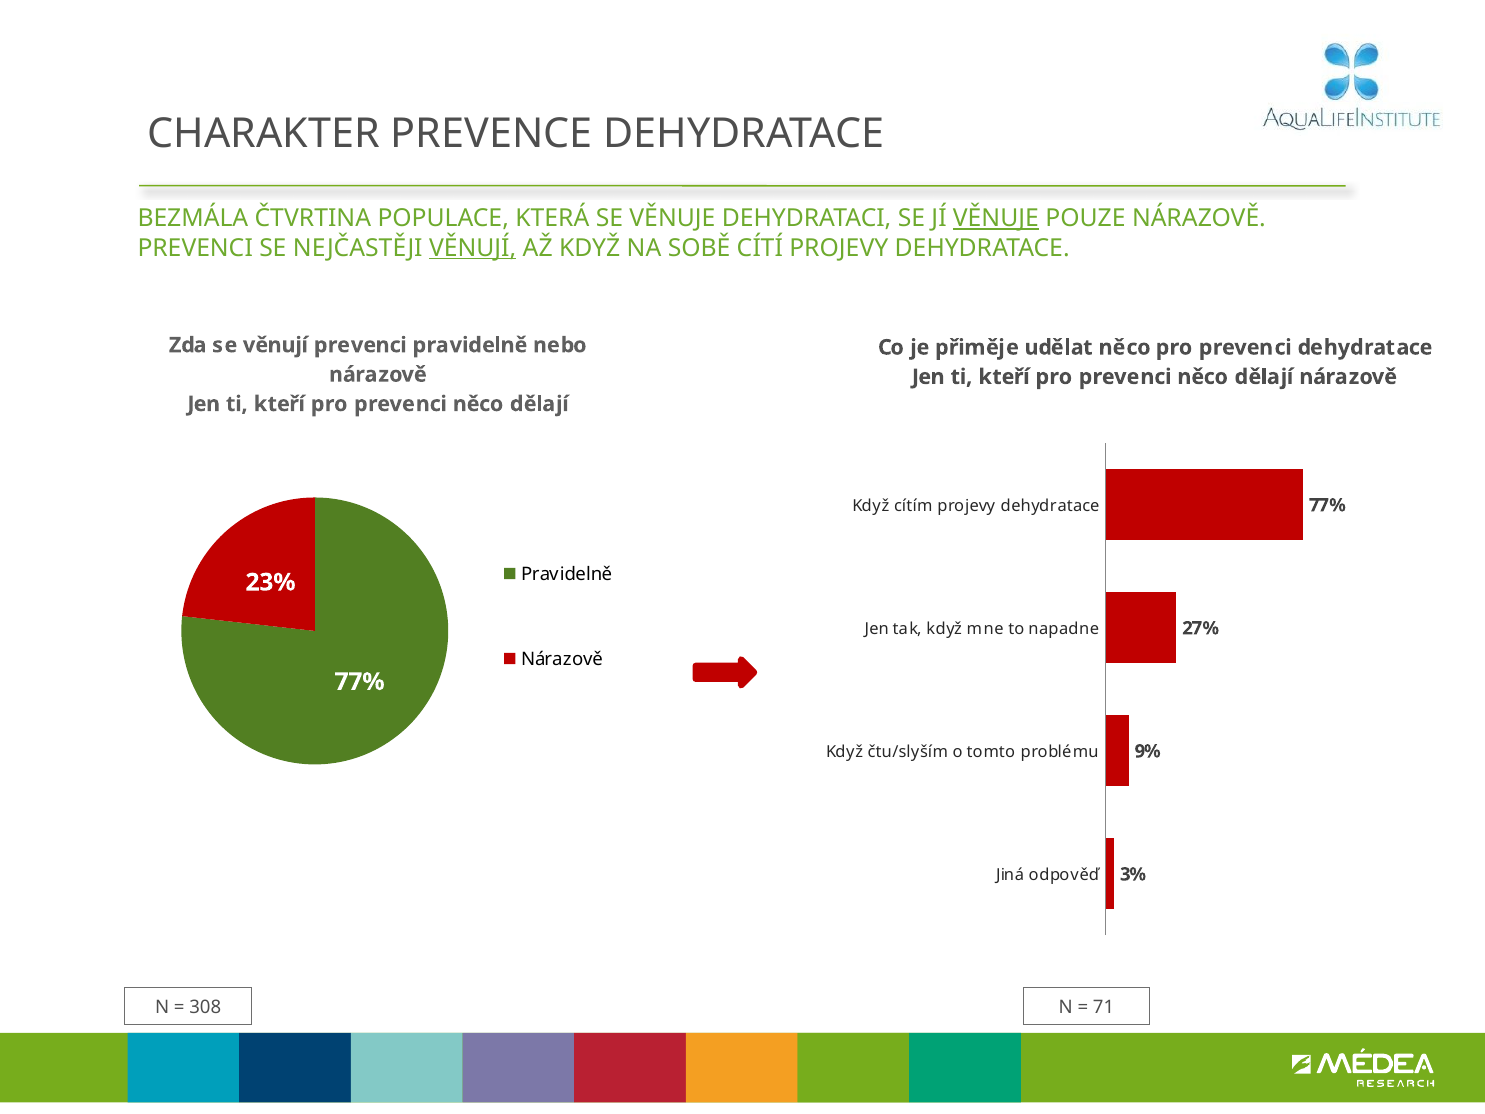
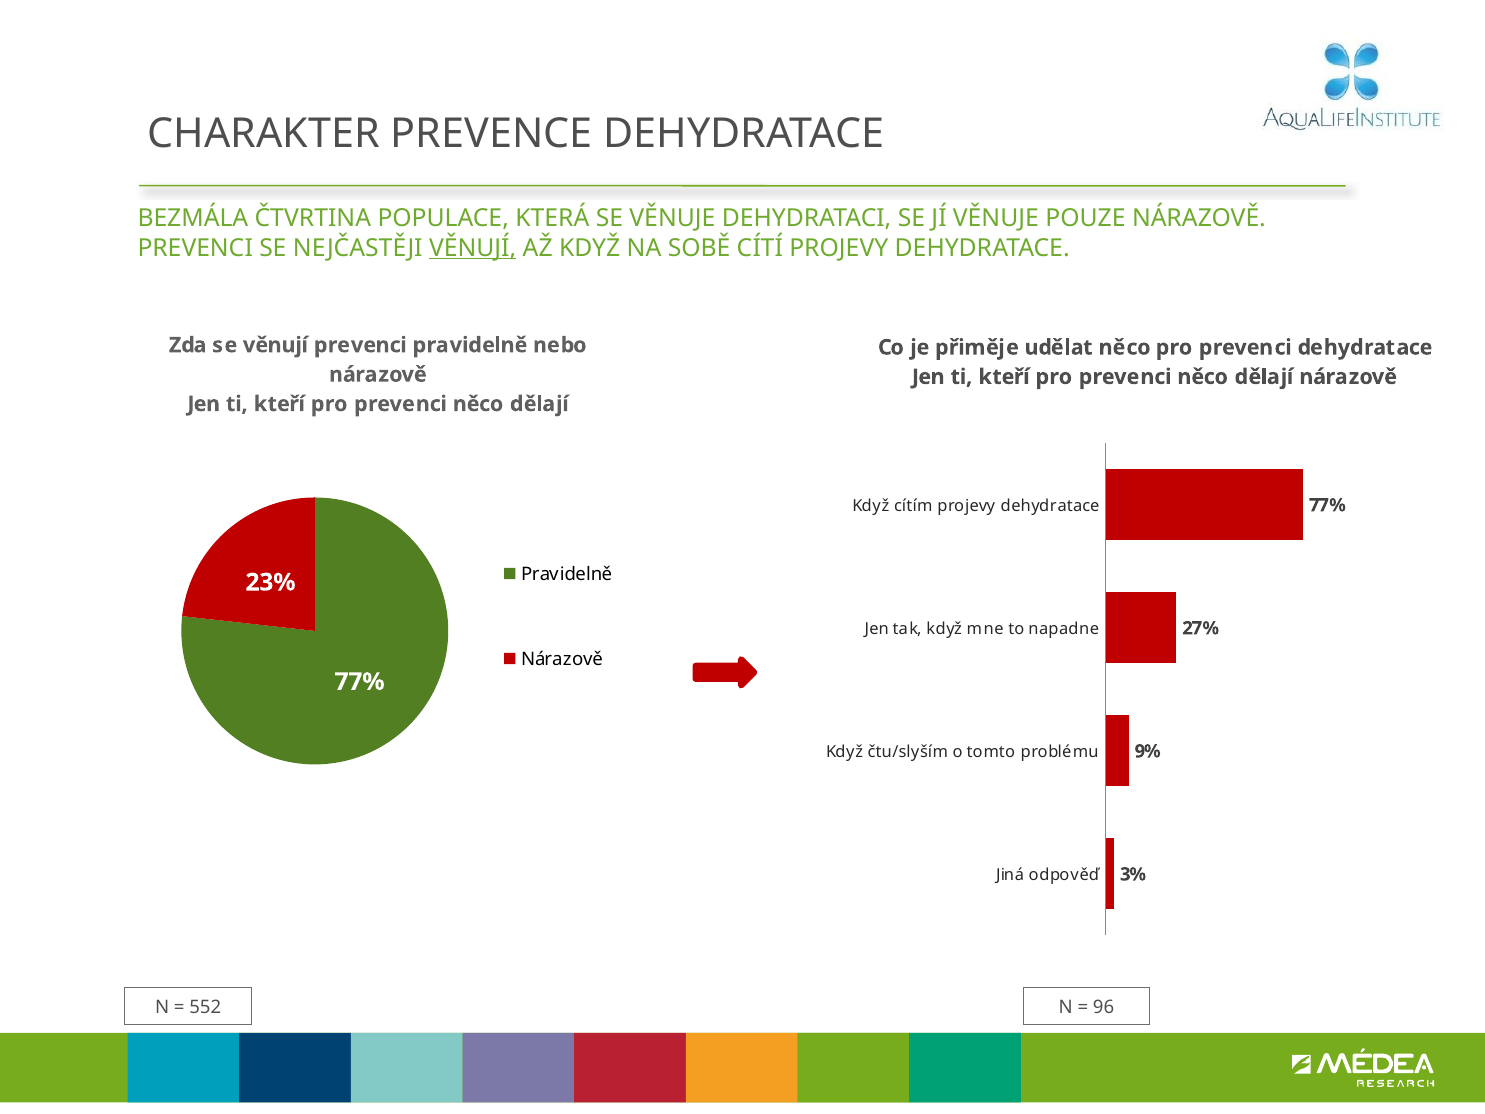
VĚNUJE underline: present -> none (996, 218)
308: 308 -> 552 (205, 1007)
71: 71 -> 96 (1104, 1007)
